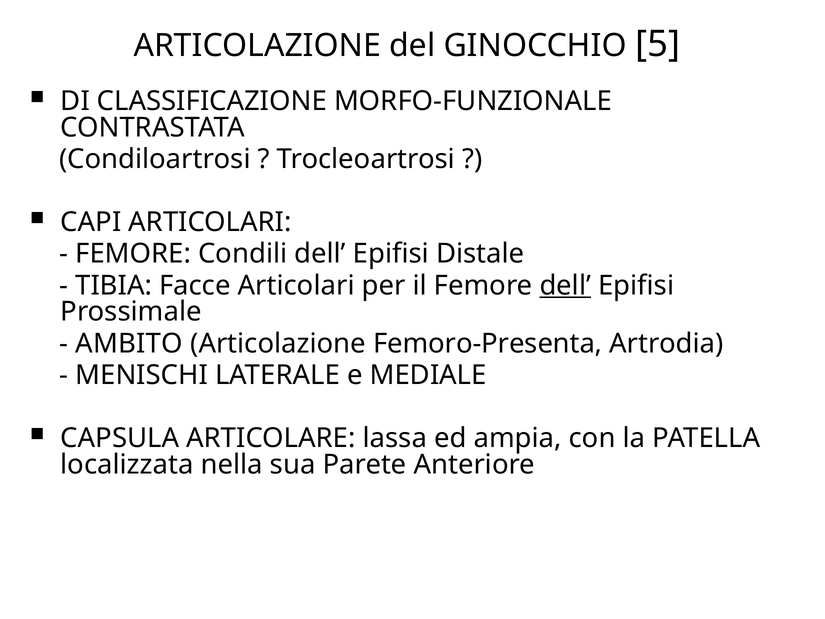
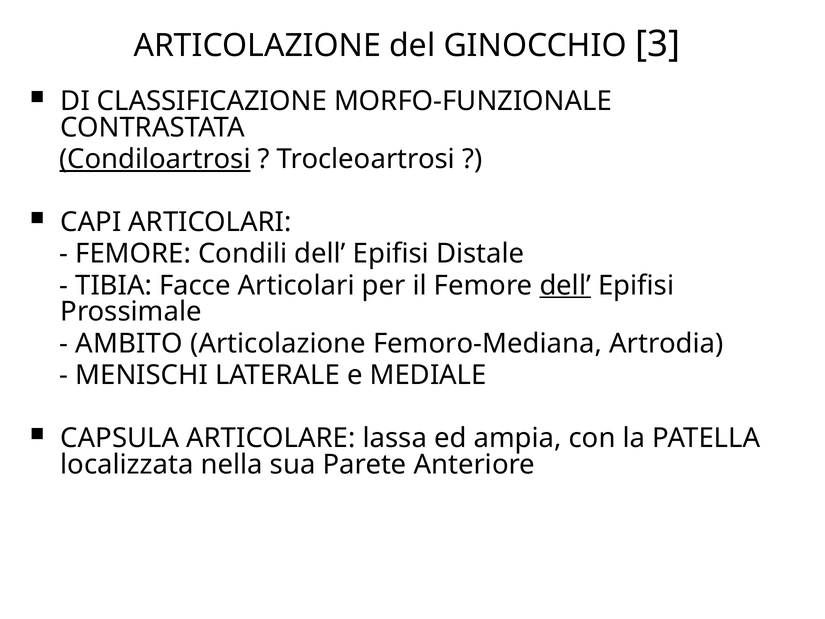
5: 5 -> 3 (658, 44)
Condiloartrosi underline: none -> present (155, 159)
Femoro-Presenta: Femoro-Presenta -> Femoro-Mediana (488, 343)
